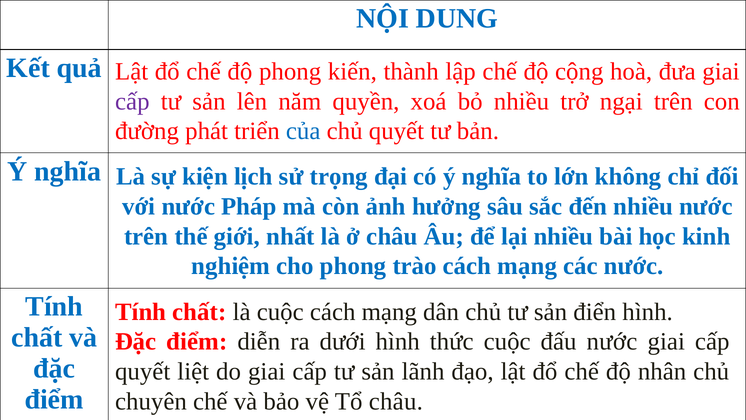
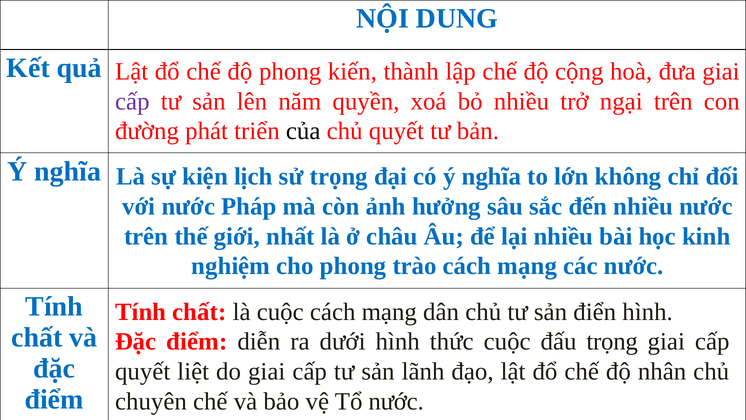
của colour: blue -> black (303, 131)
đấu nước: nước -> trọng (612, 341)
Tổ châu: châu -> nước (396, 401)
